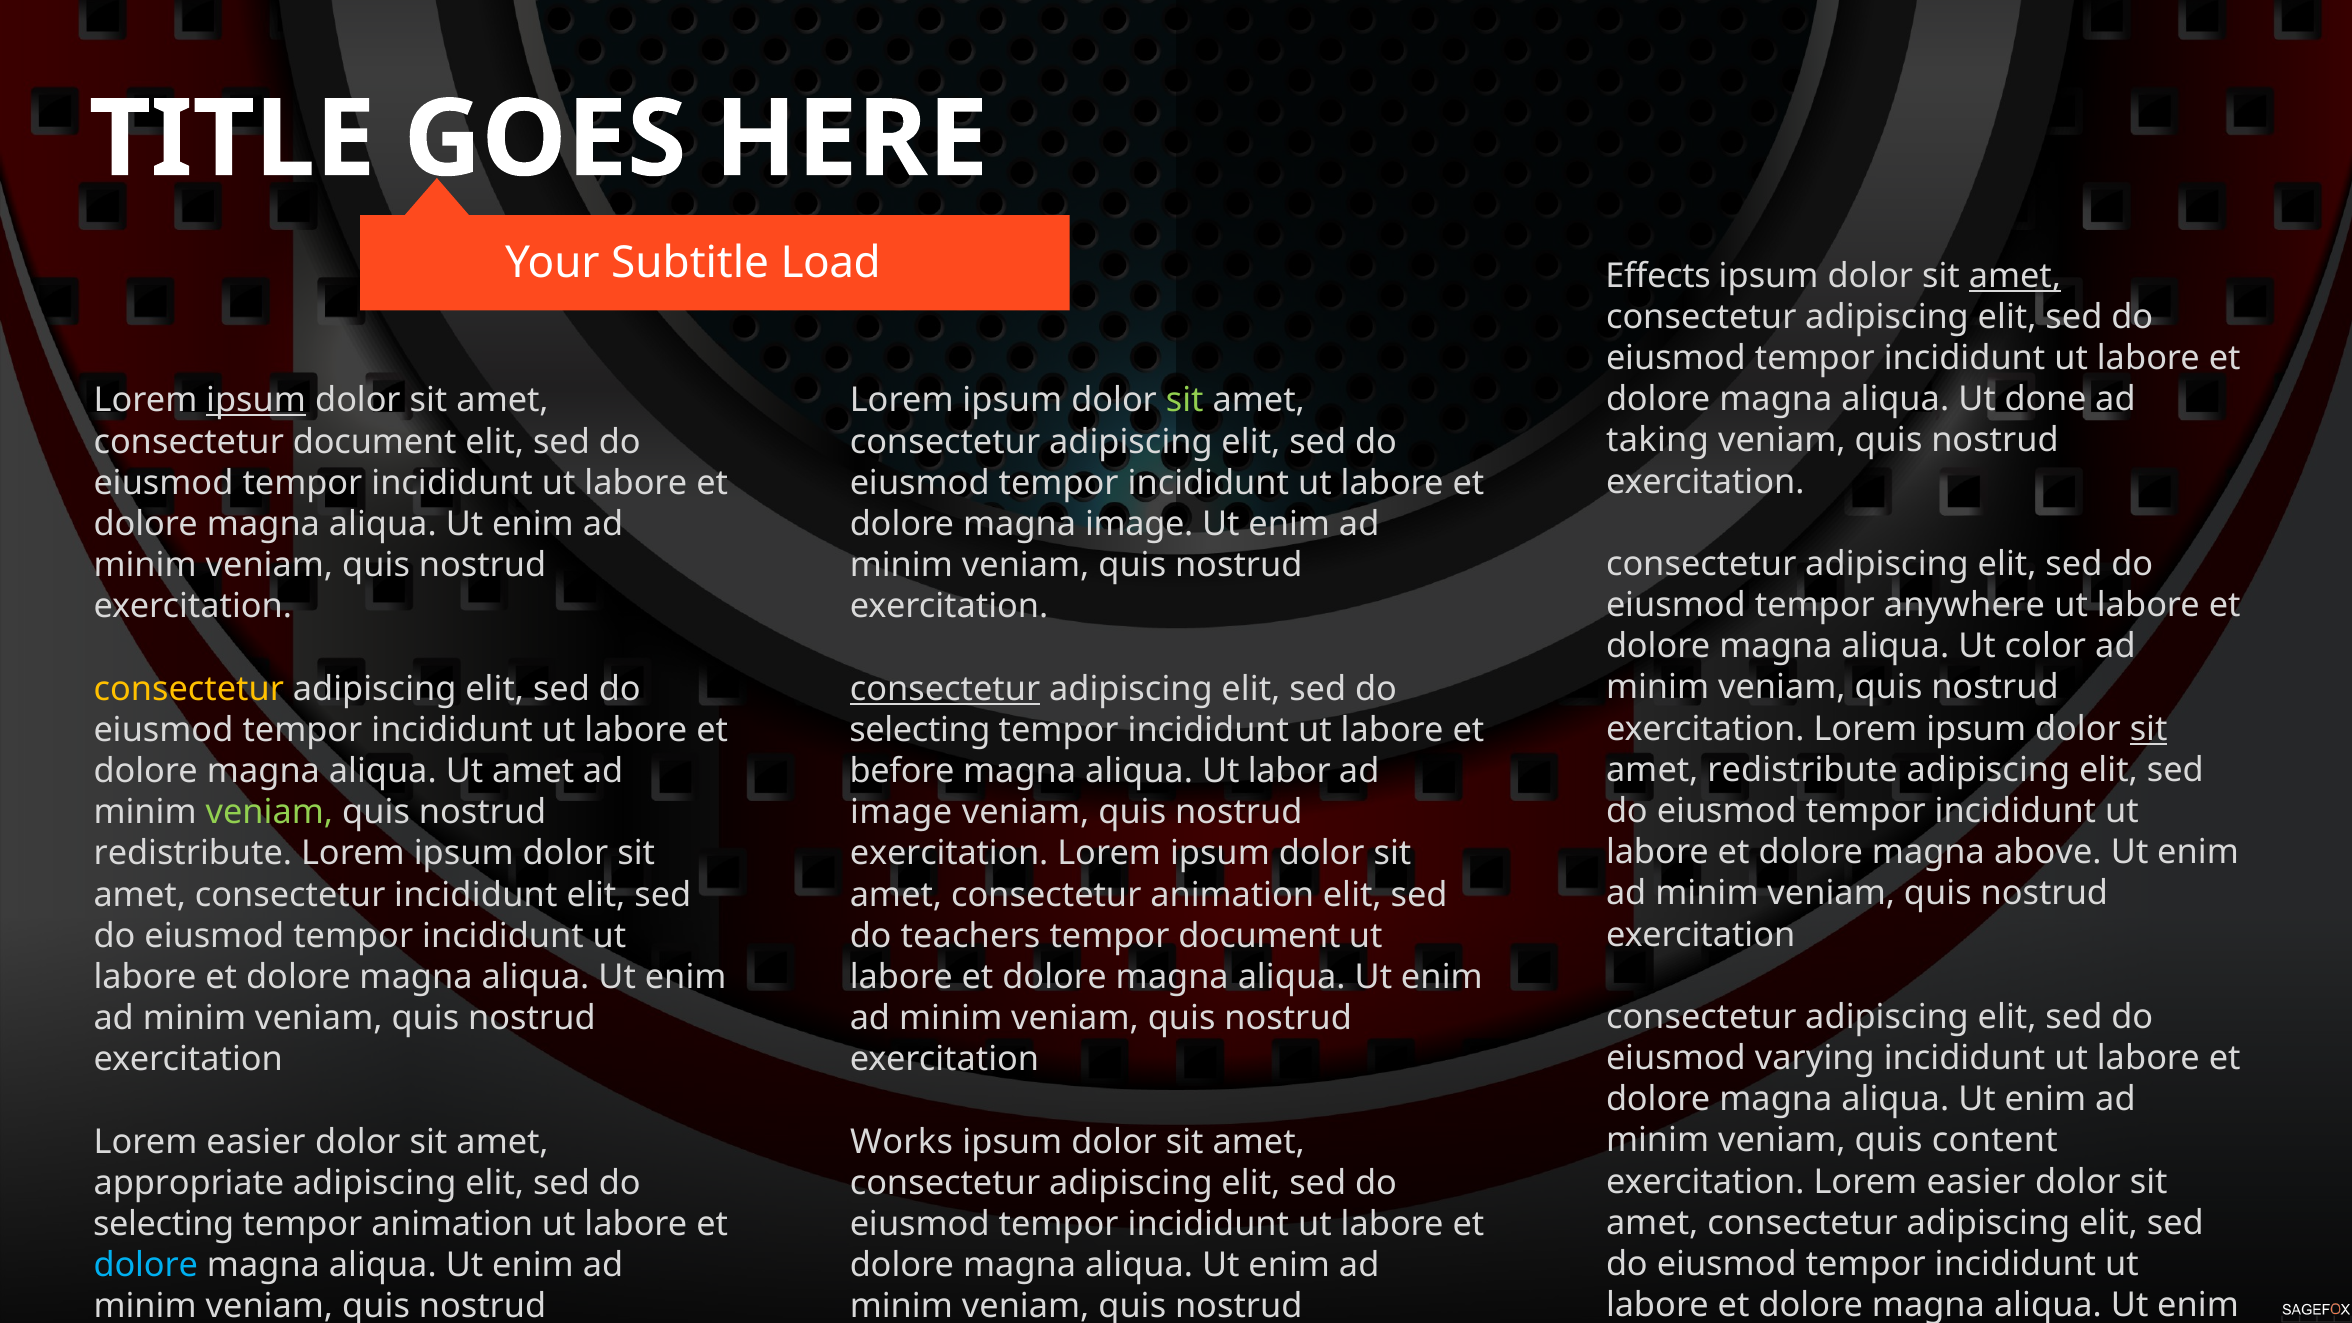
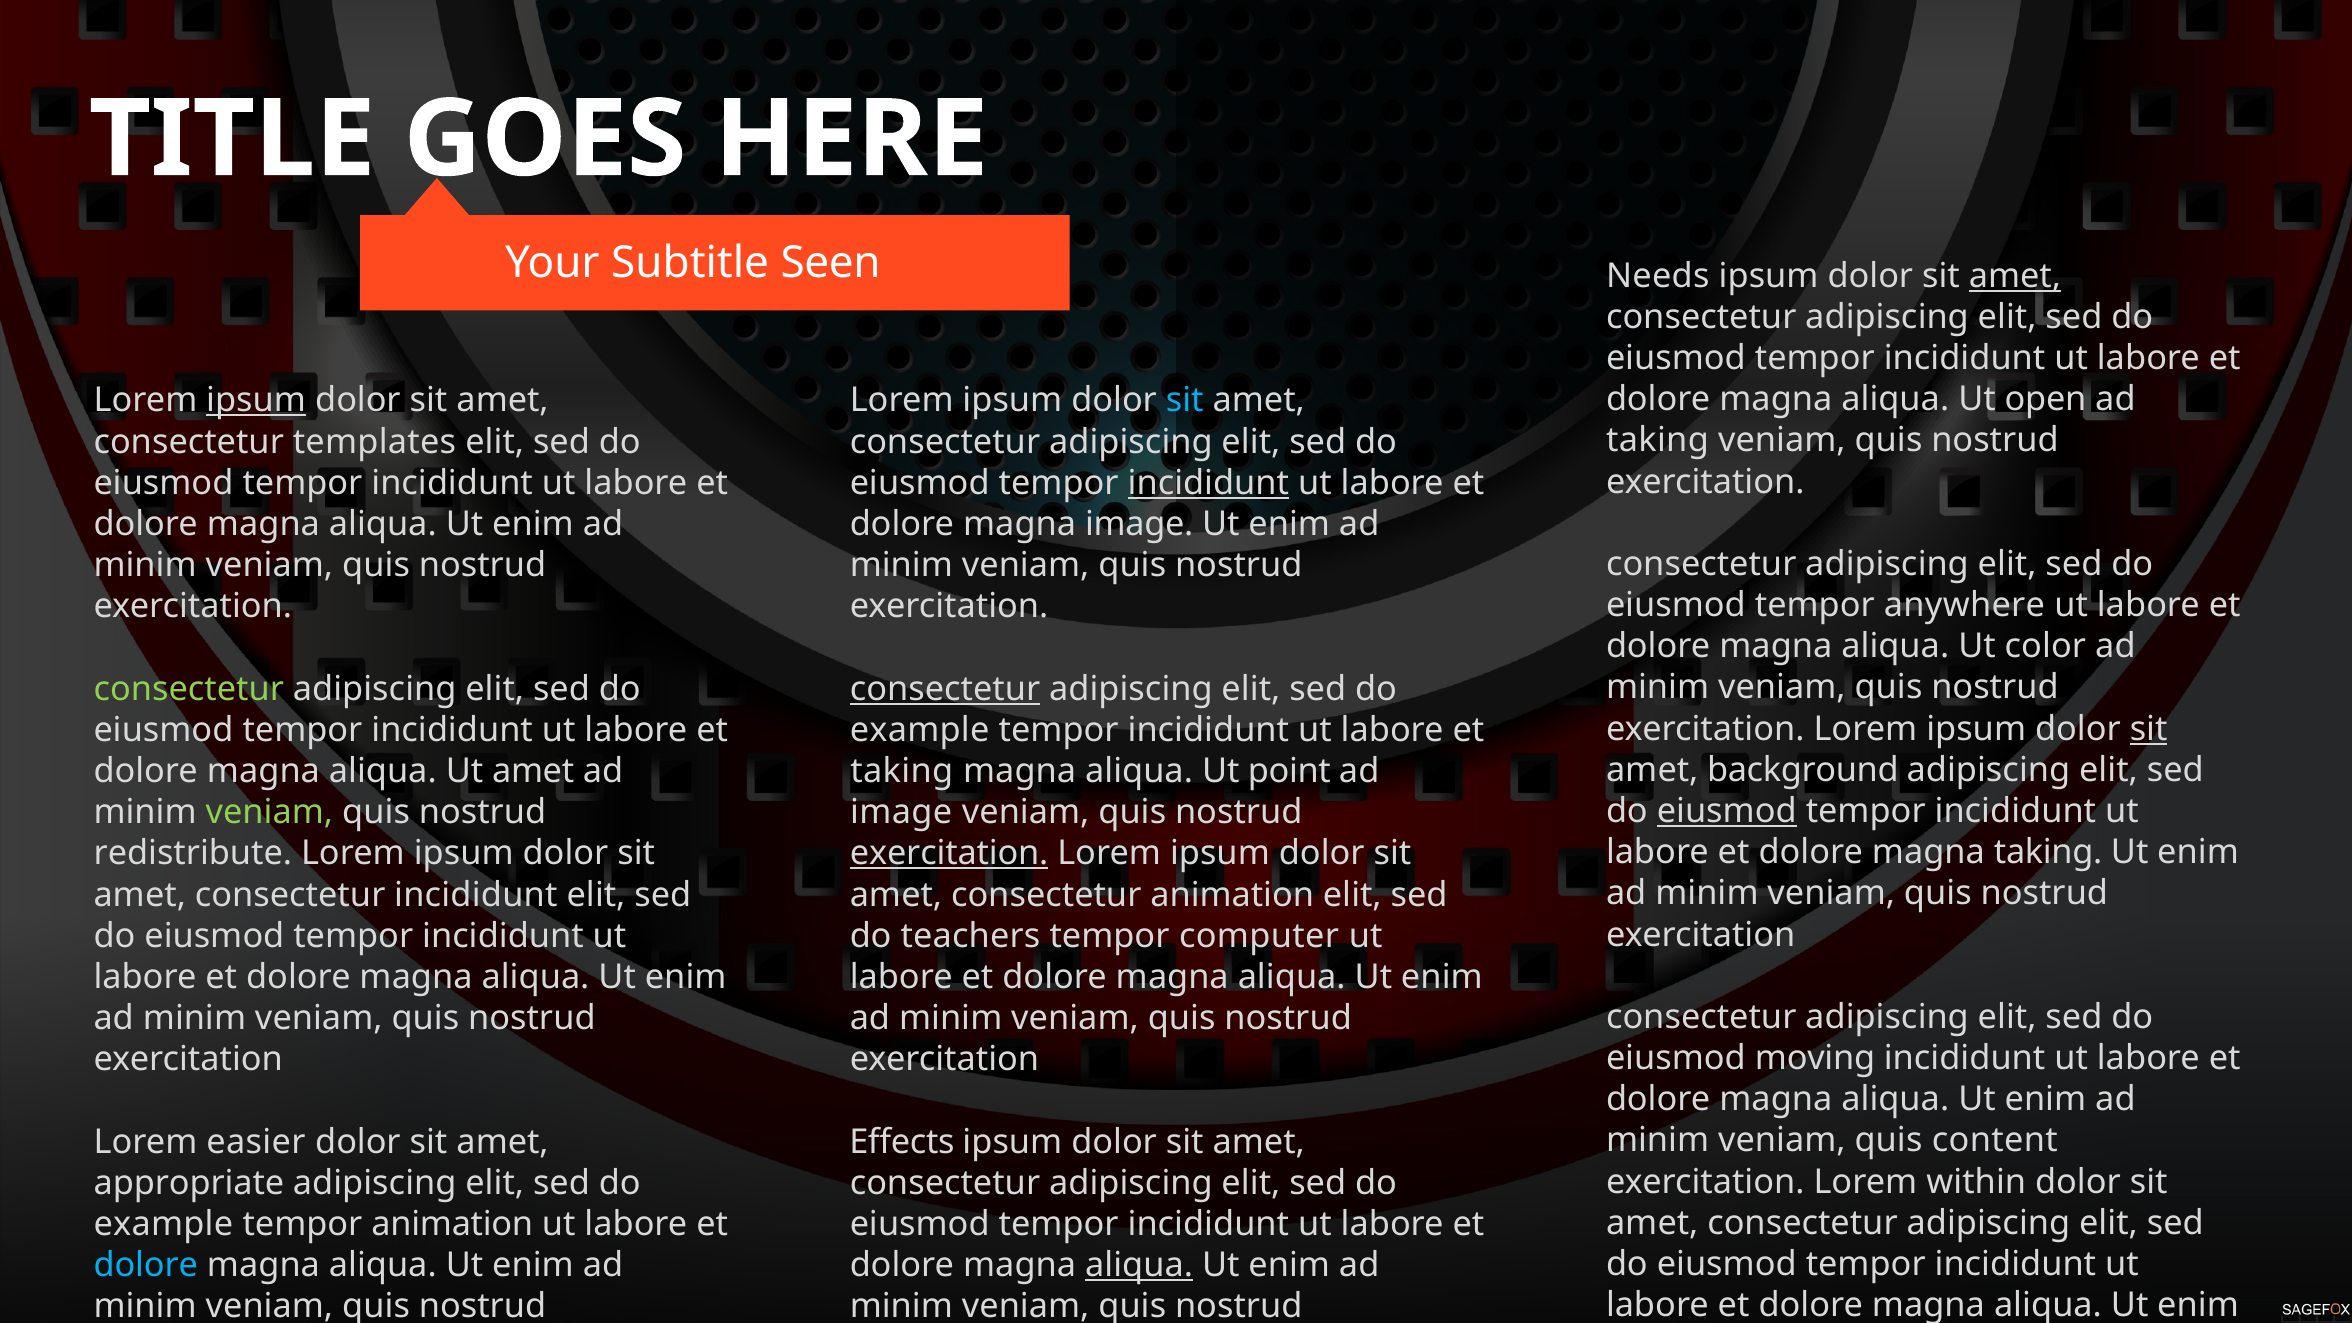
Load: Load -> Seen (831, 263)
Effects: Effects -> Needs (1658, 276)
done: done -> open (2046, 399)
sit colour: light green -> light blue (1185, 401)
consectetur document: document -> templates (374, 442)
incididunt underline: none -> present (1208, 483)
consectetur colour: yellow -> light green (189, 689)
selecting: selecting -> example (920, 730)
amet redistribute: redistribute -> background (1803, 770)
before: before -> taking (902, 771)
labor: labor -> point (1289, 771)
eiusmod underline: none -> present (1727, 811)
magna above: above -> taking (2048, 852)
exercitation underline: none -> present (949, 854)
tempor document: document -> computer (1259, 936)
varying: varying -> moving (1815, 1058)
Works: Works -> Effects (902, 1142)
easier: easier -> within (1976, 1182)
selecting: selecting -> example (163, 1224)
aliqua underline: none -> present (1139, 1265)
